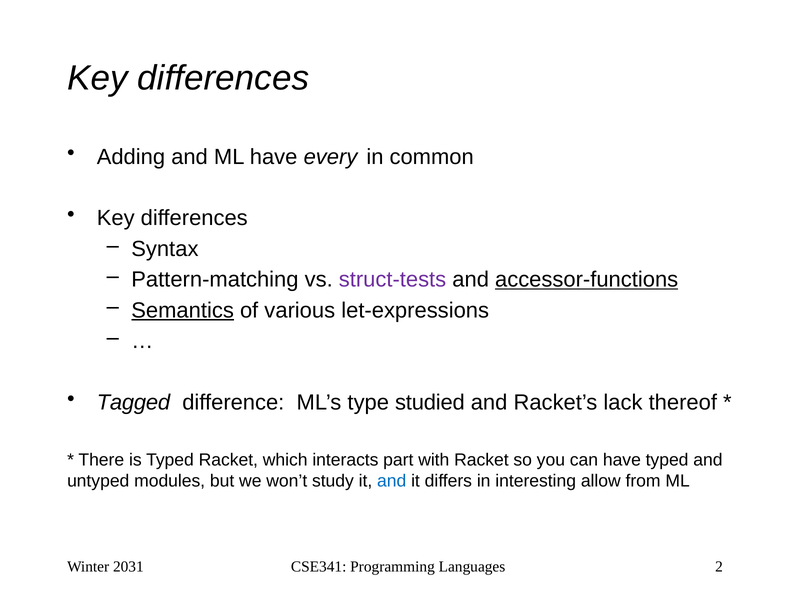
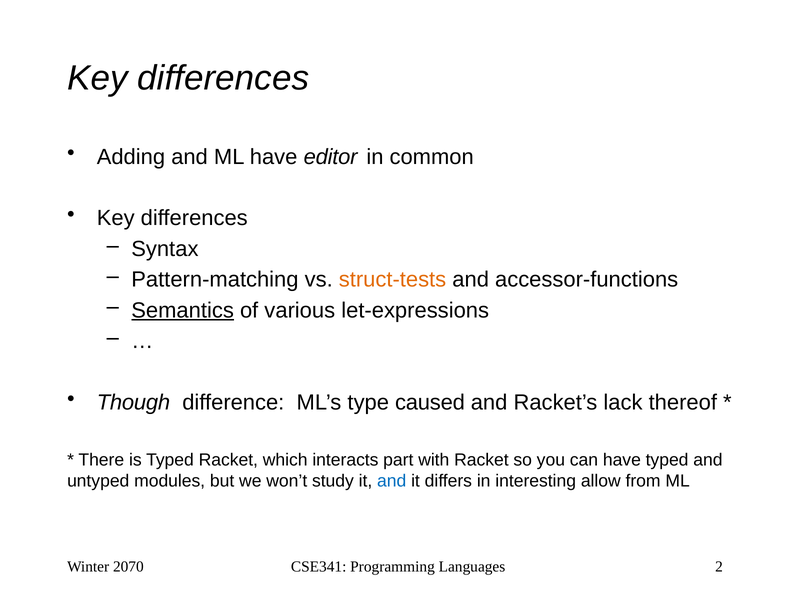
every: every -> editor (331, 157)
struct-tests colour: purple -> orange (392, 280)
accessor-functions underline: present -> none (587, 280)
Tagged: Tagged -> Though (133, 403)
studied: studied -> caused (430, 403)
2031: 2031 -> 2070 (128, 567)
